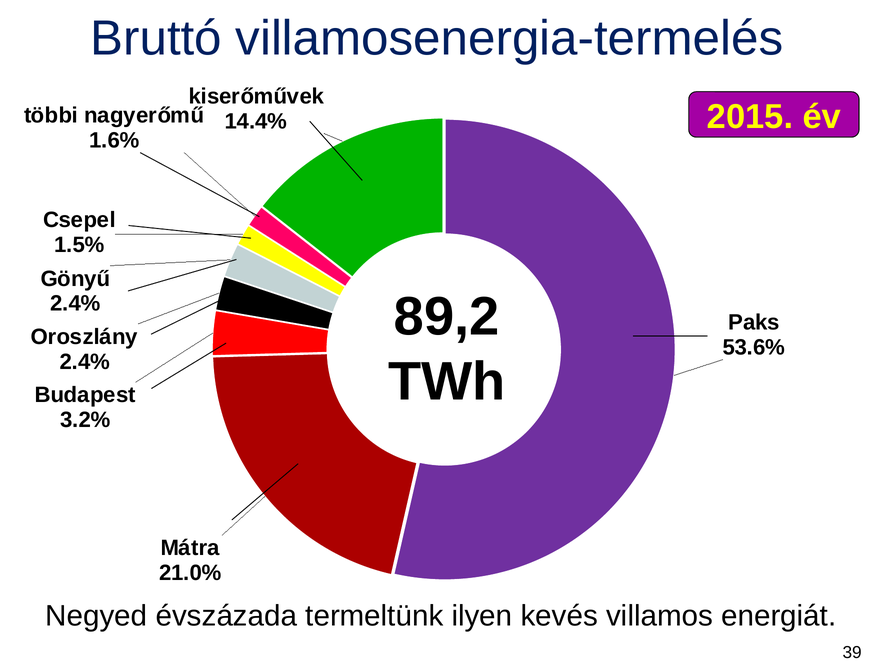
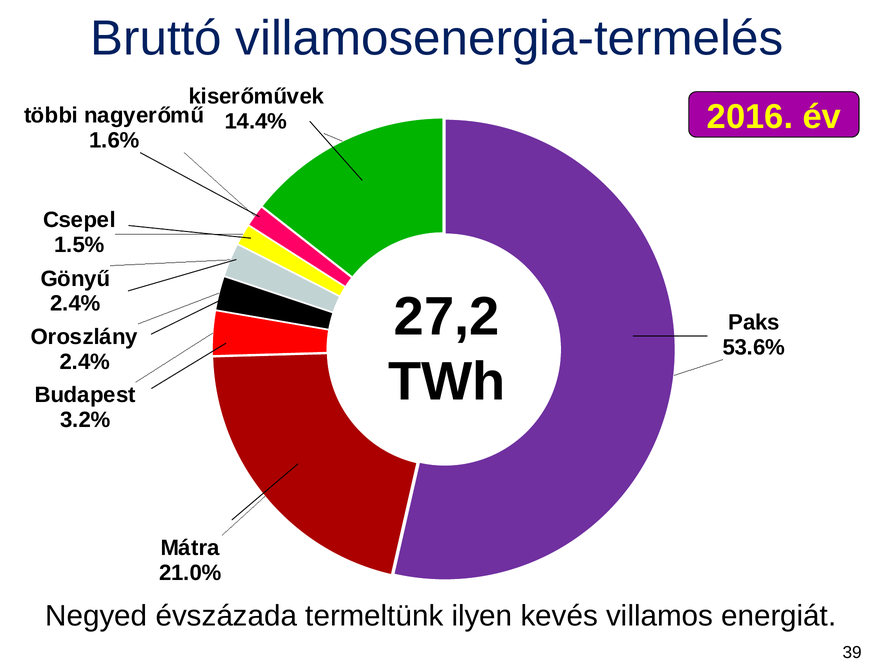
2015: 2015 -> 2016 (750, 117)
89,2: 89,2 -> 27,2 (447, 317)
